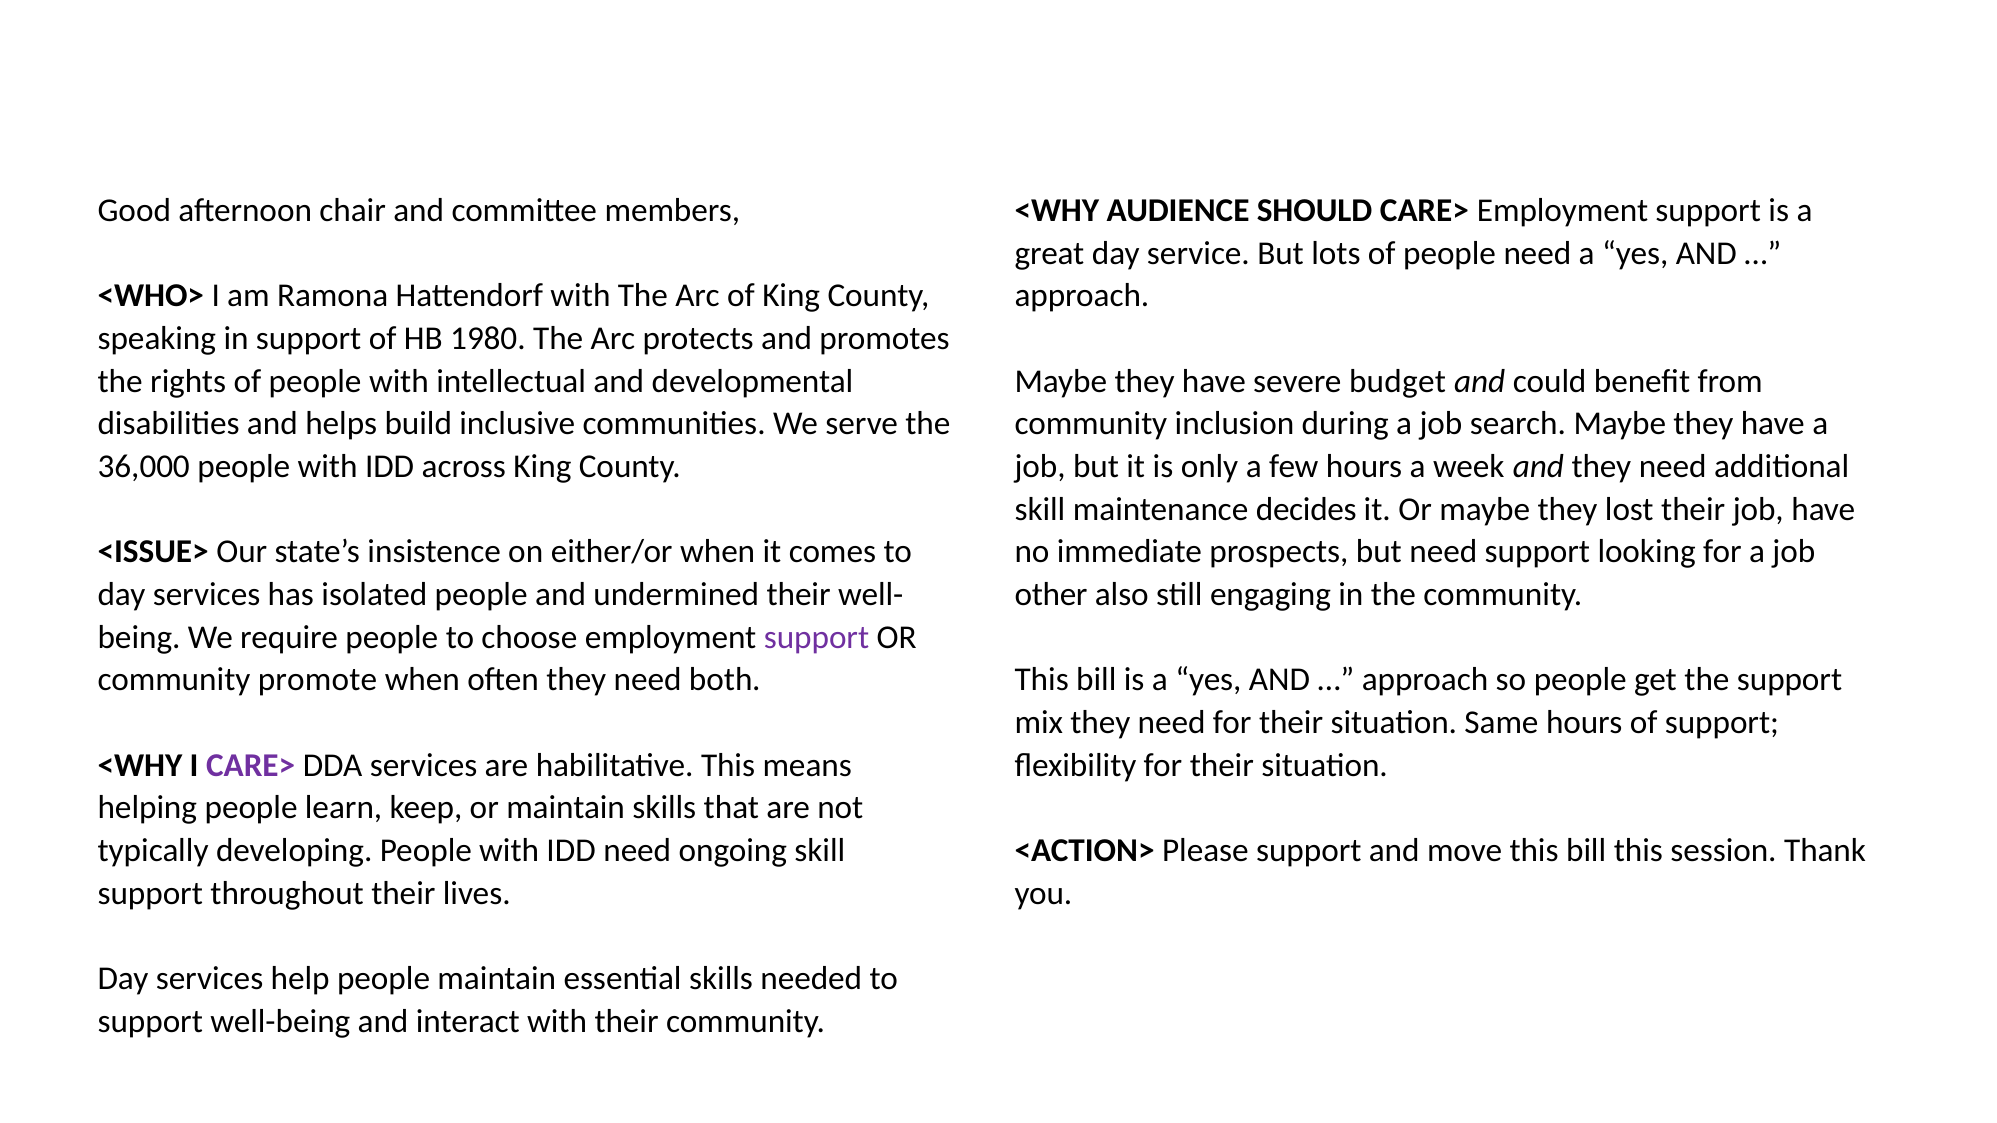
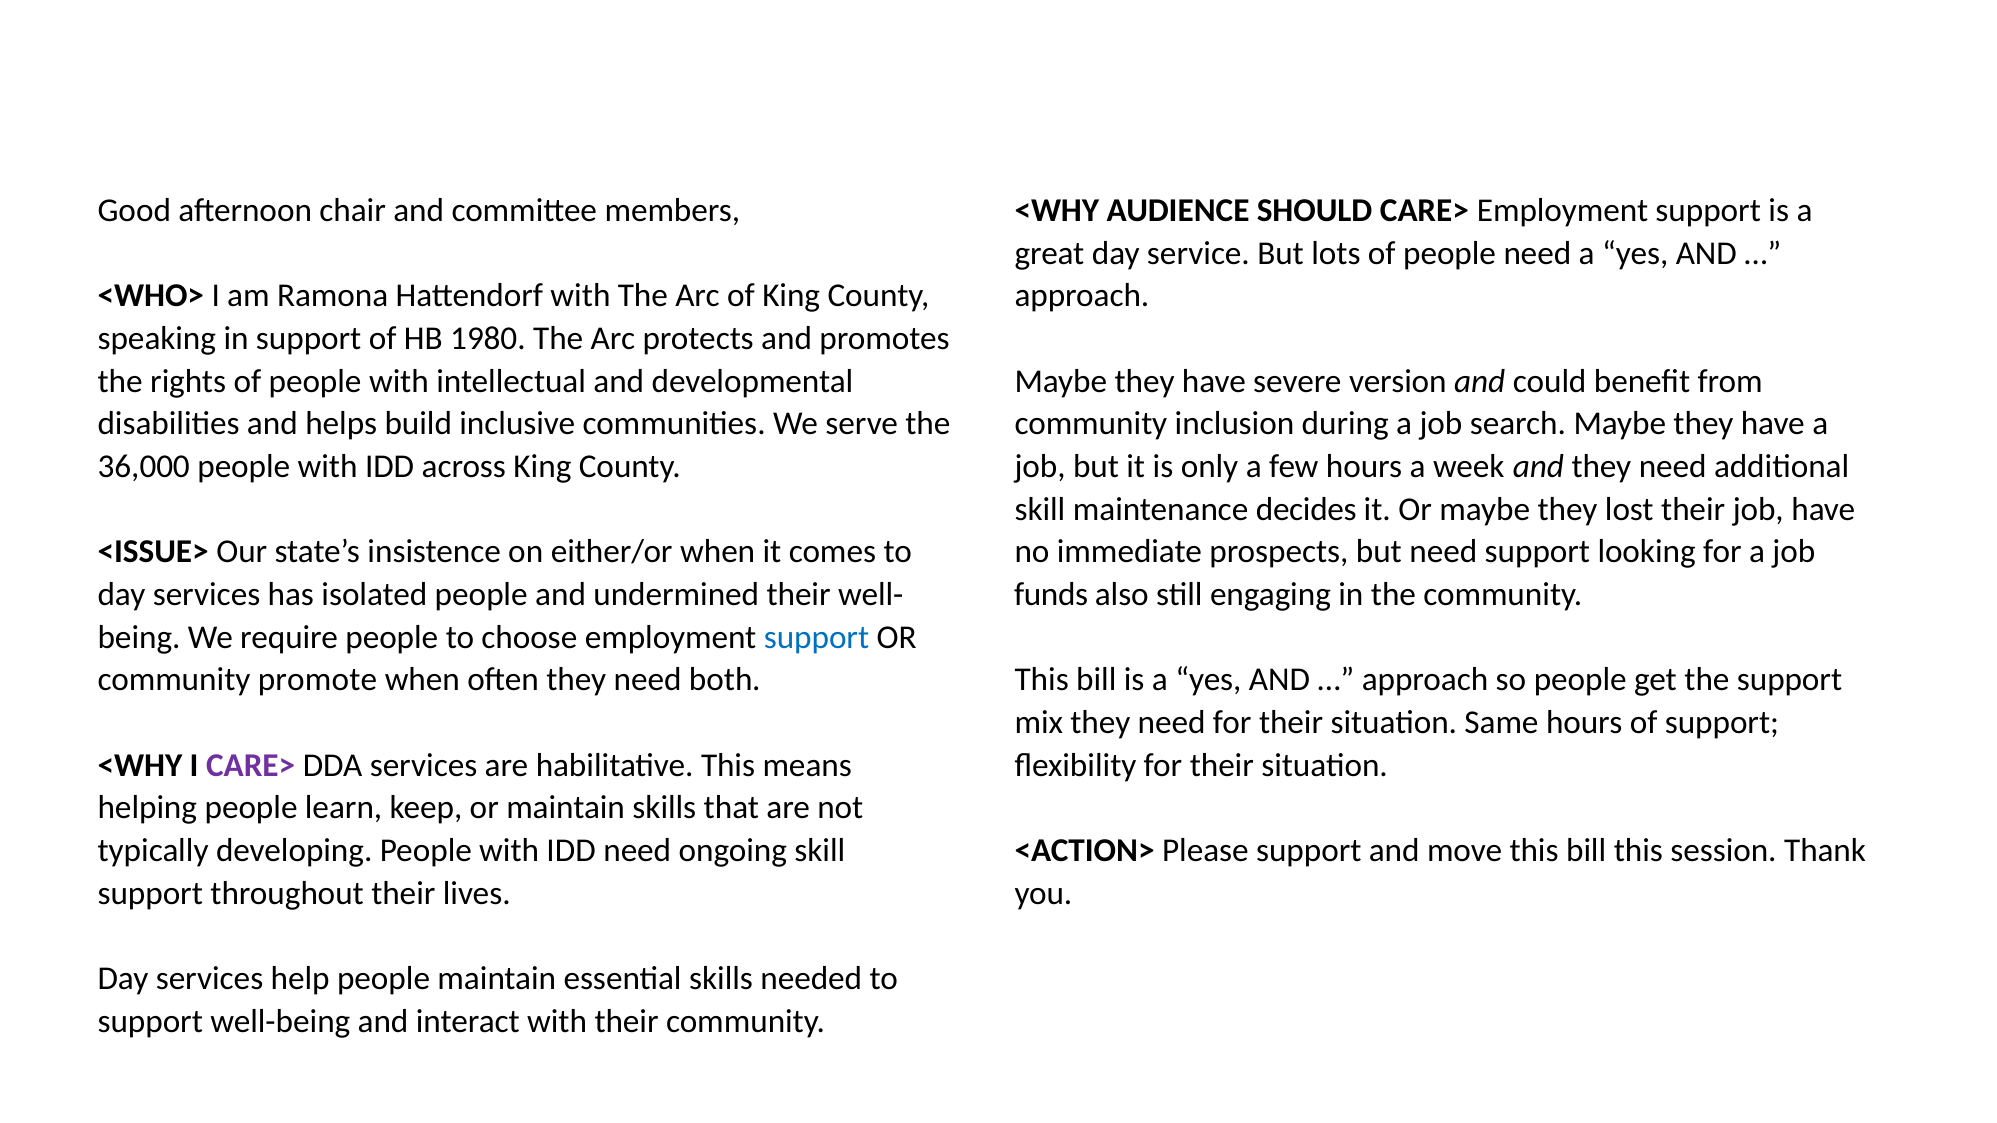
budget: budget -> version (1398, 381)
other: other -> funds (1051, 595)
support colour: purple -> blue (816, 637)
